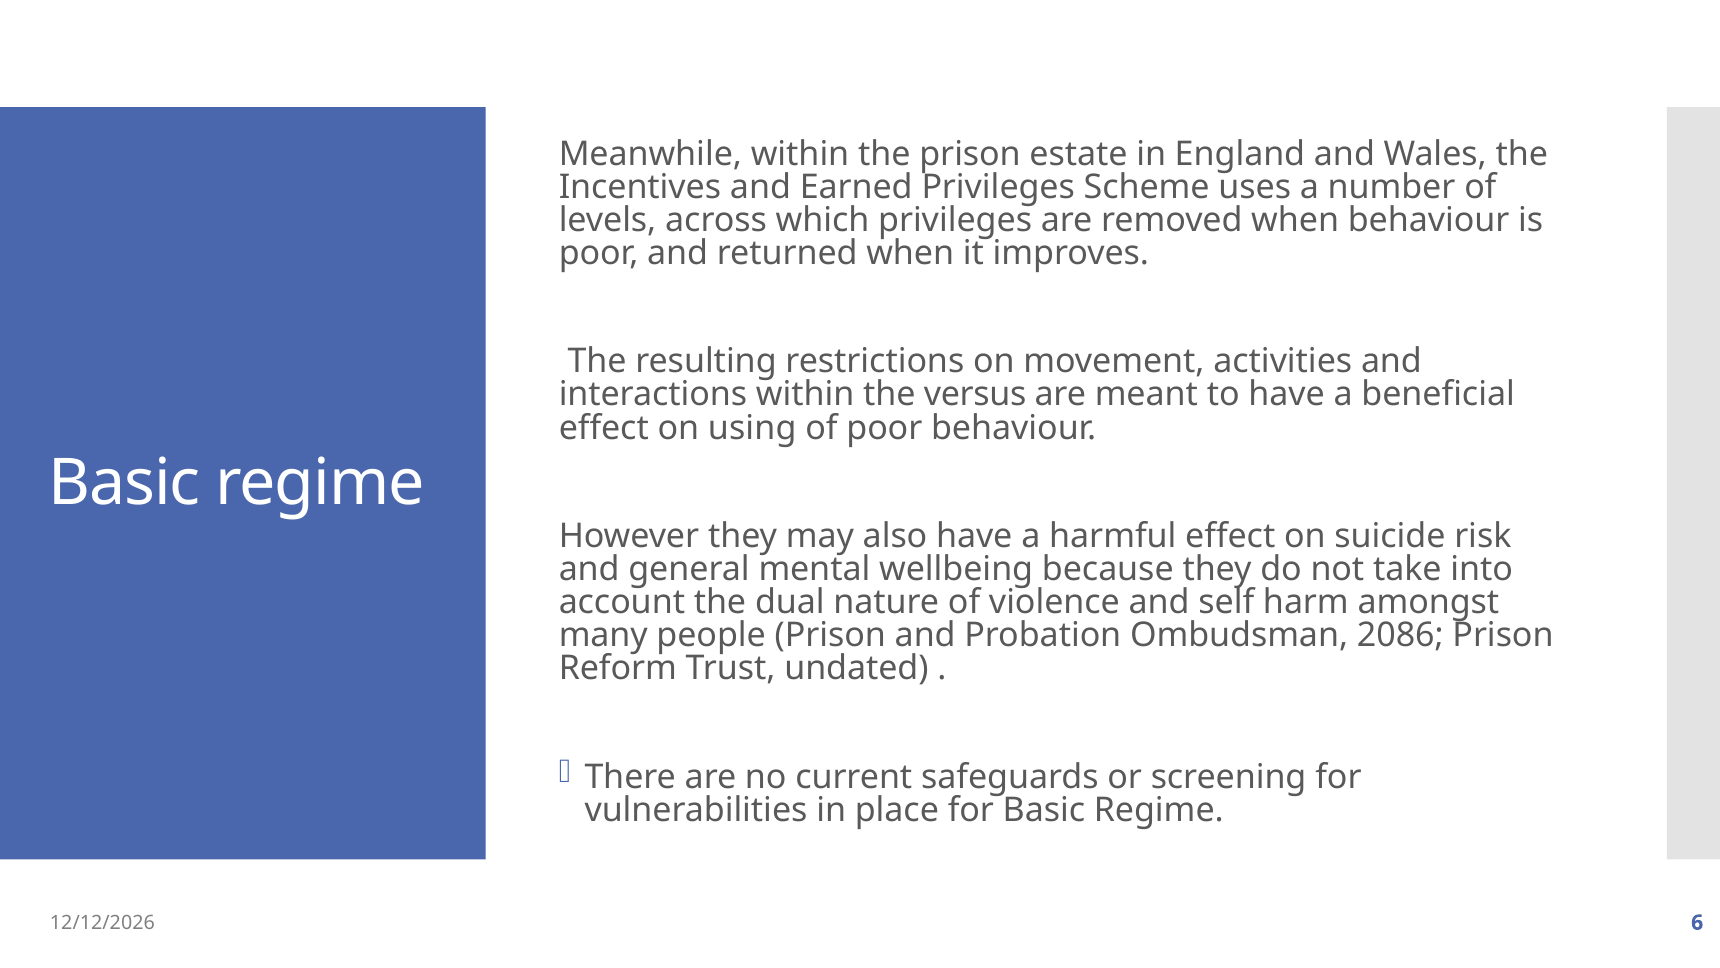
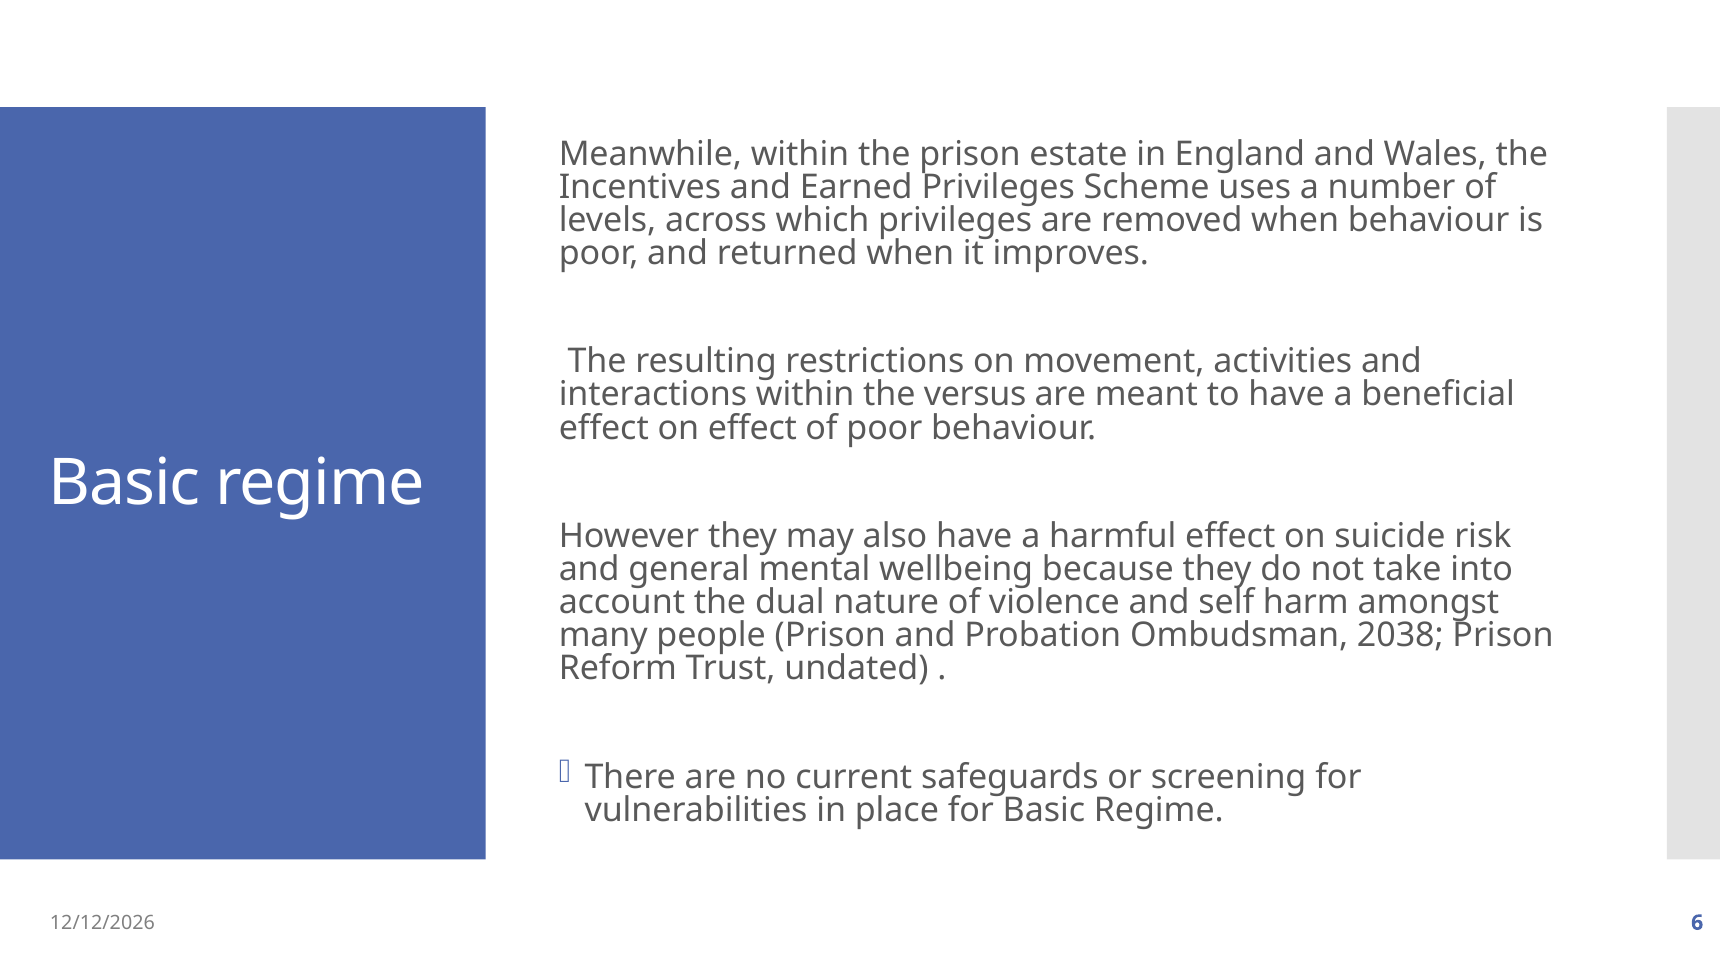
on using: using -> effect (752, 428)
2086: 2086 -> 2038 (1400, 635)
